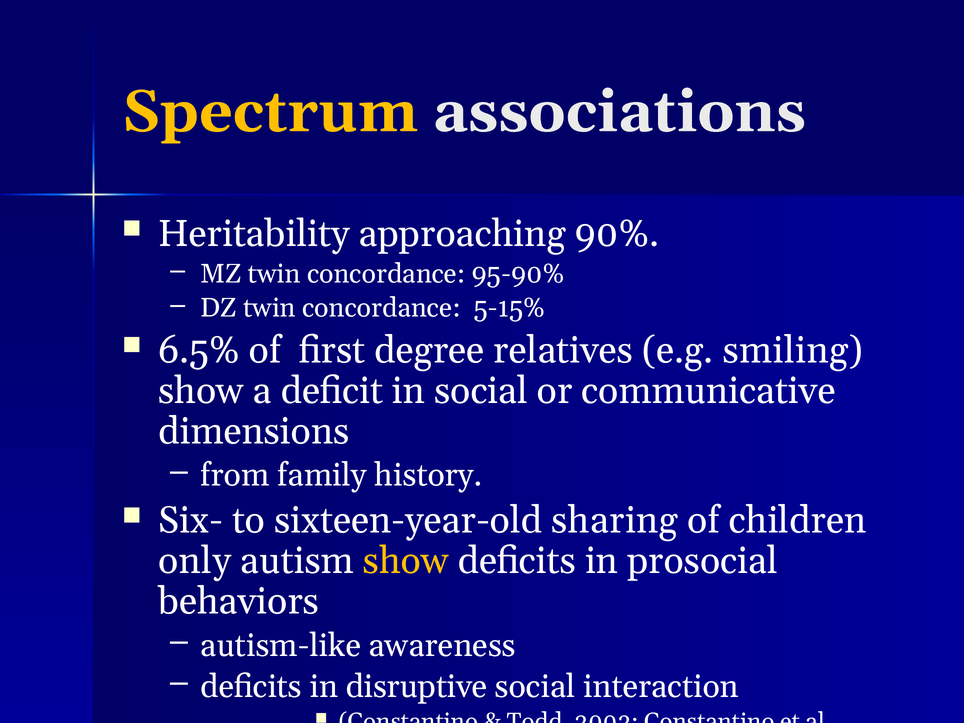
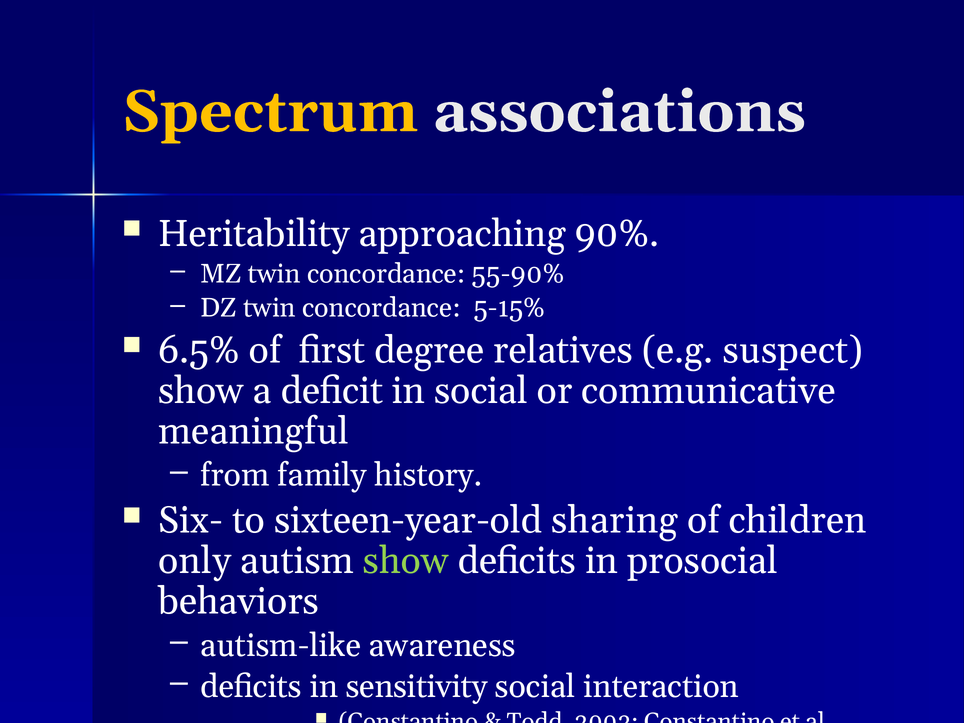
95-90%: 95-90% -> 55-90% (518, 274)
smiling: smiling -> suspect (793, 350)
dimensions: dimensions -> meaningful (254, 431)
show colour: yellow -> light green (406, 561)
disruptive: disruptive -> sensitivity (417, 687)
